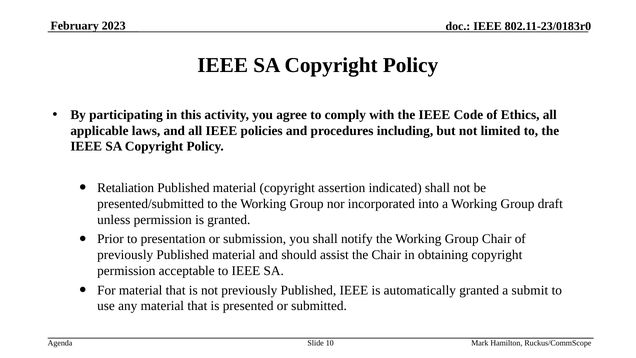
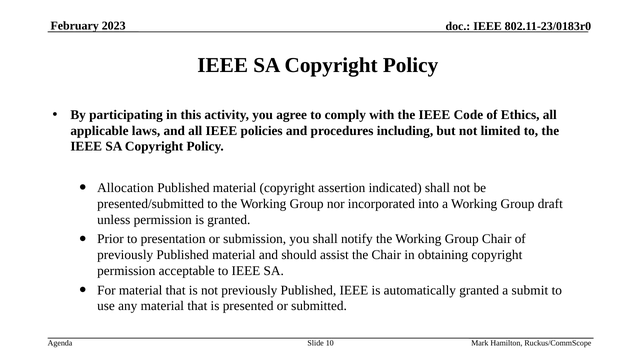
Retaliation: Retaliation -> Allocation (126, 188)
